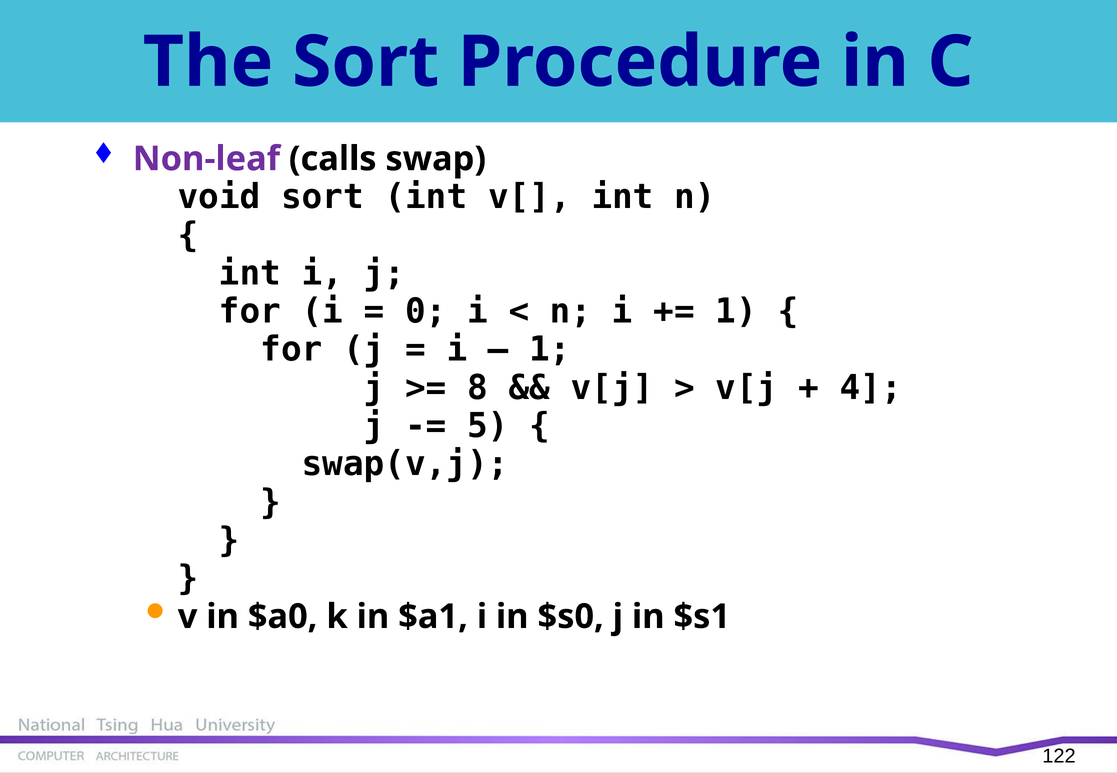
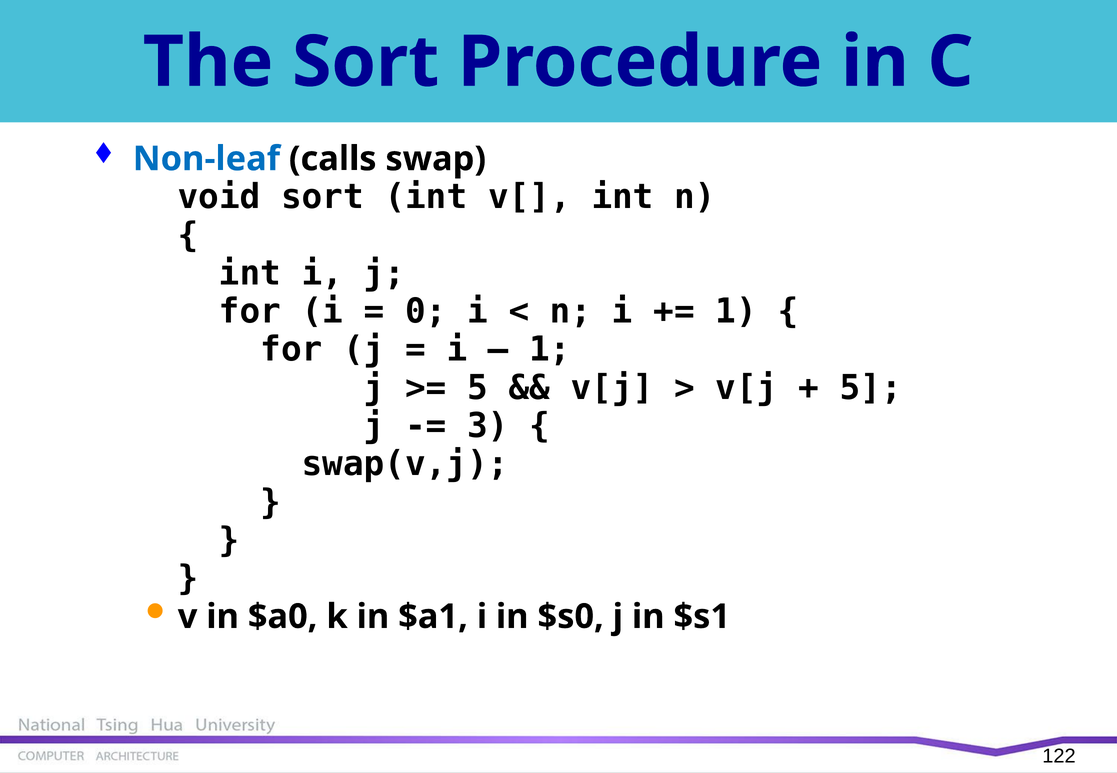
Non-leaf colour: purple -> blue (206, 159)
8: 8 -> 5 (478, 388)
4: 4 -> 5 (871, 388)
5: 5 -> 3 (488, 426)
